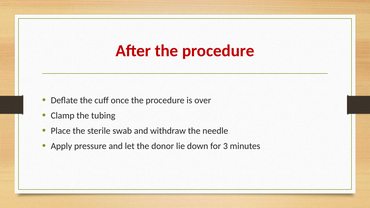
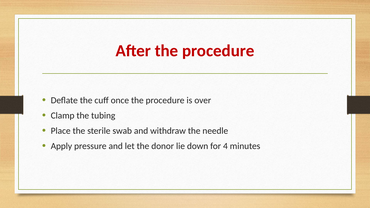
3: 3 -> 4 (225, 146)
